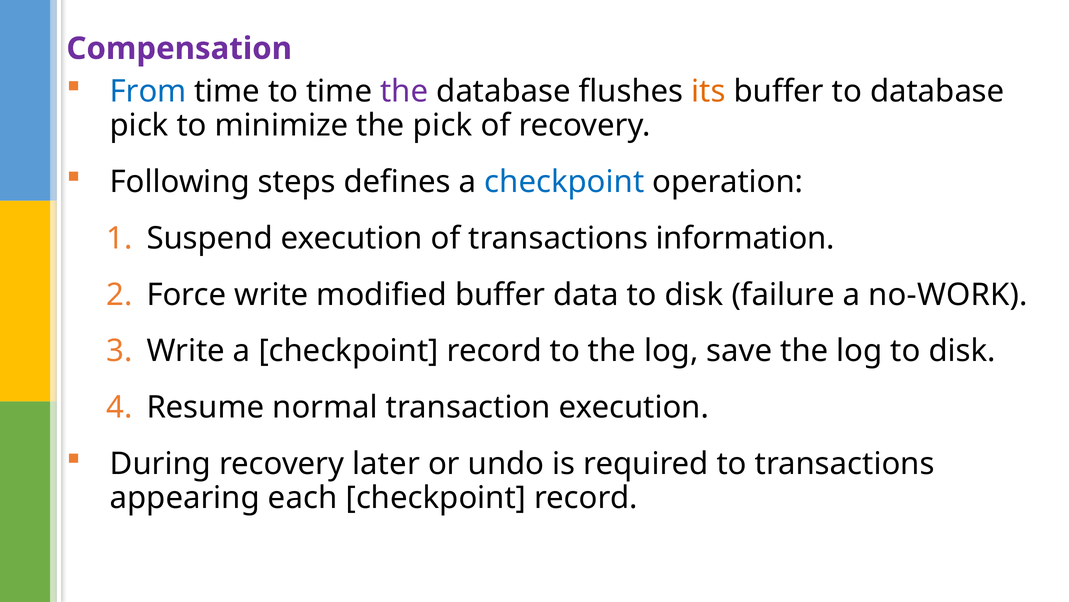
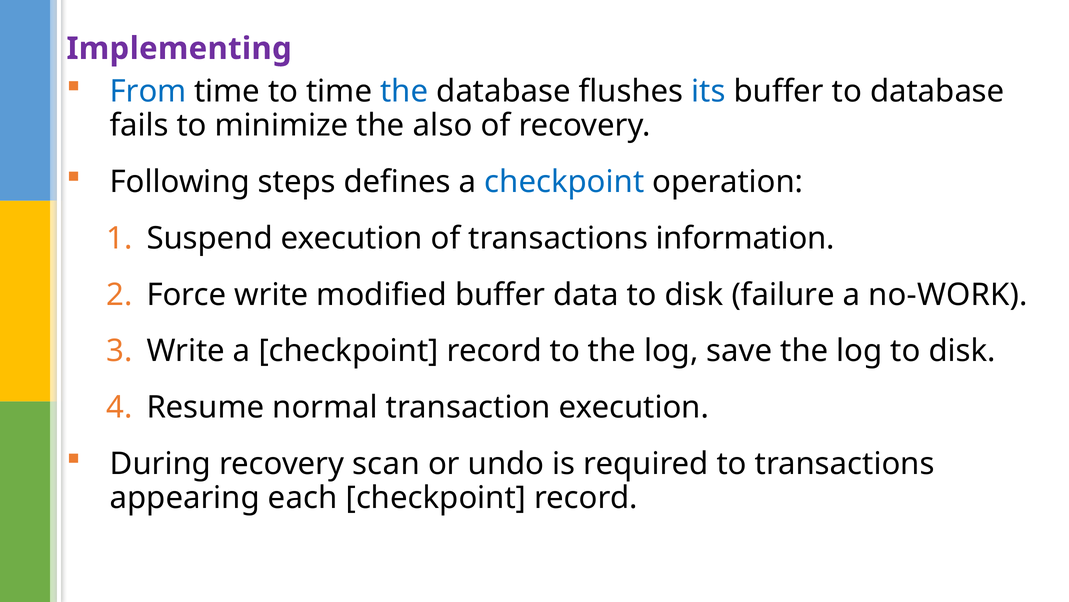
Compensation: Compensation -> Implementing (179, 49)
the colour: purple -> blue (404, 92)
its colour: orange -> blue (709, 92)
pick: pick -> fails (139, 125)
the pick: pick -> also (443, 125)
later: later -> scan (386, 463)
